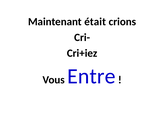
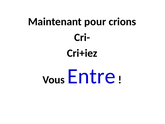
était: était -> pour (95, 22)
